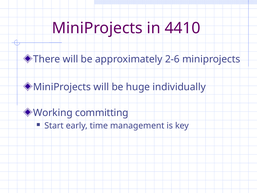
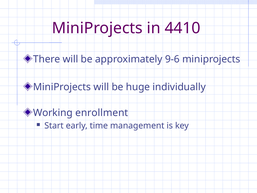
2-6: 2-6 -> 9-6 (172, 59)
committing: committing -> enrollment (102, 113)
